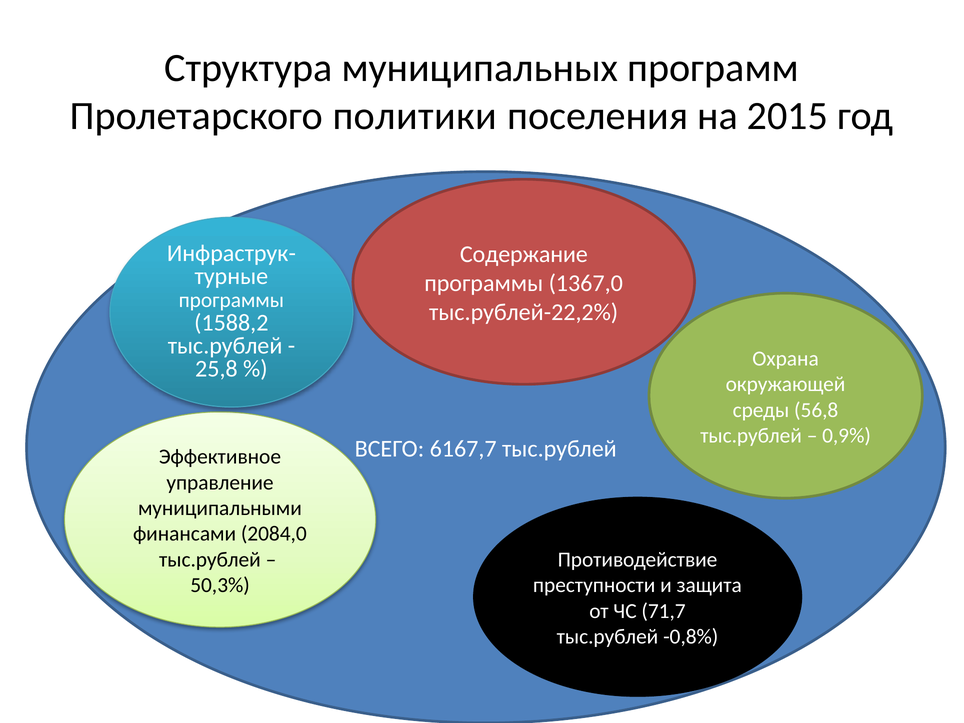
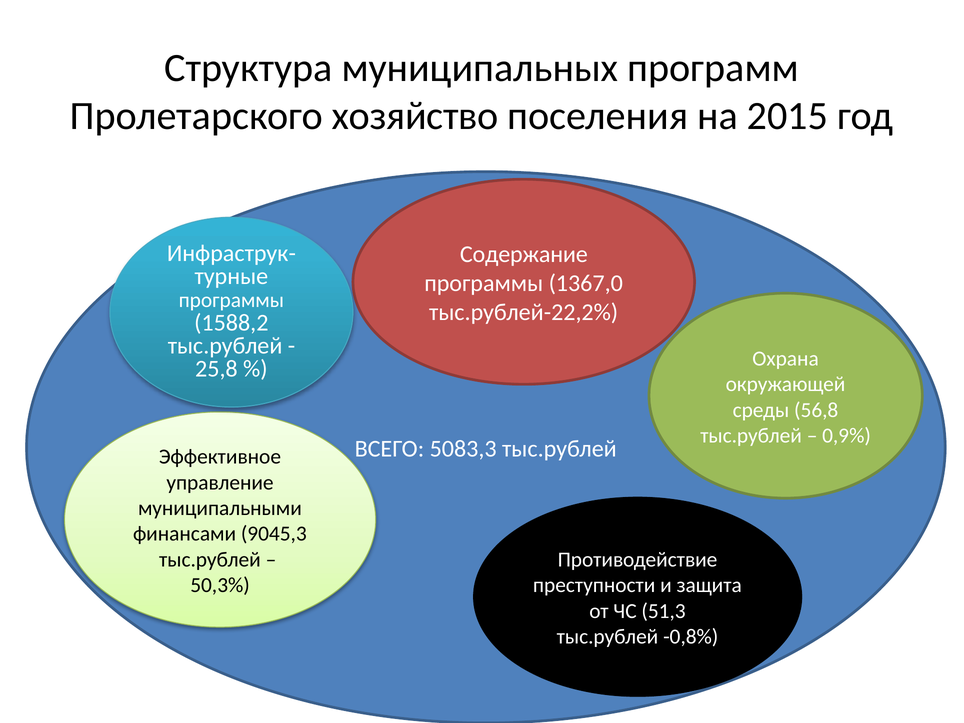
политики: политики -> хозяйство (415, 116)
6167,7: 6167,7 -> 5083,3 (463, 449)
2084,0: 2084,0 -> 9045,3 (274, 534)
71,7: 71,7 -> 51,3 (664, 611)
